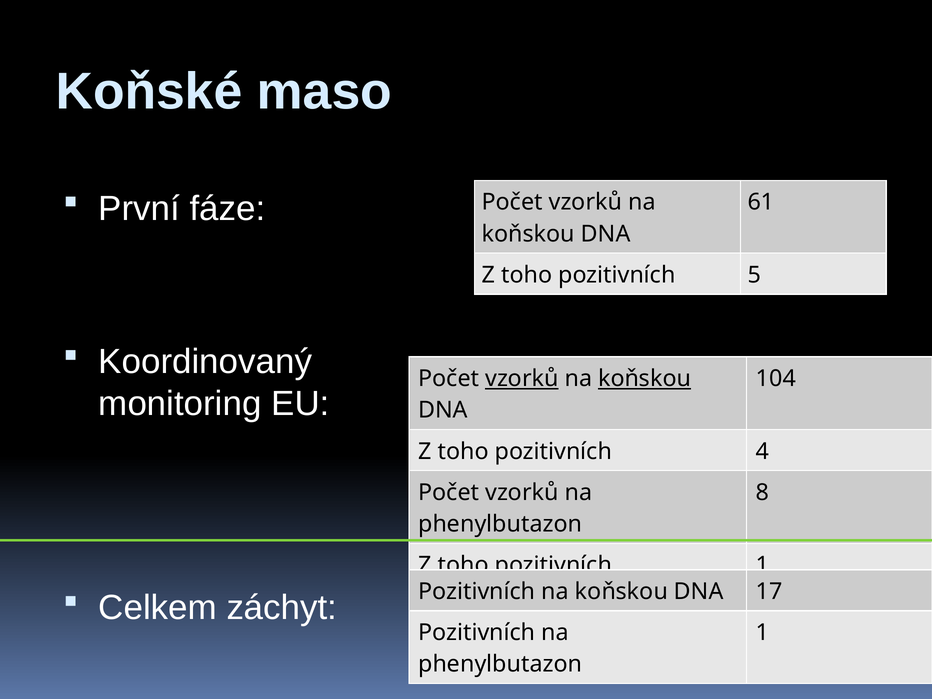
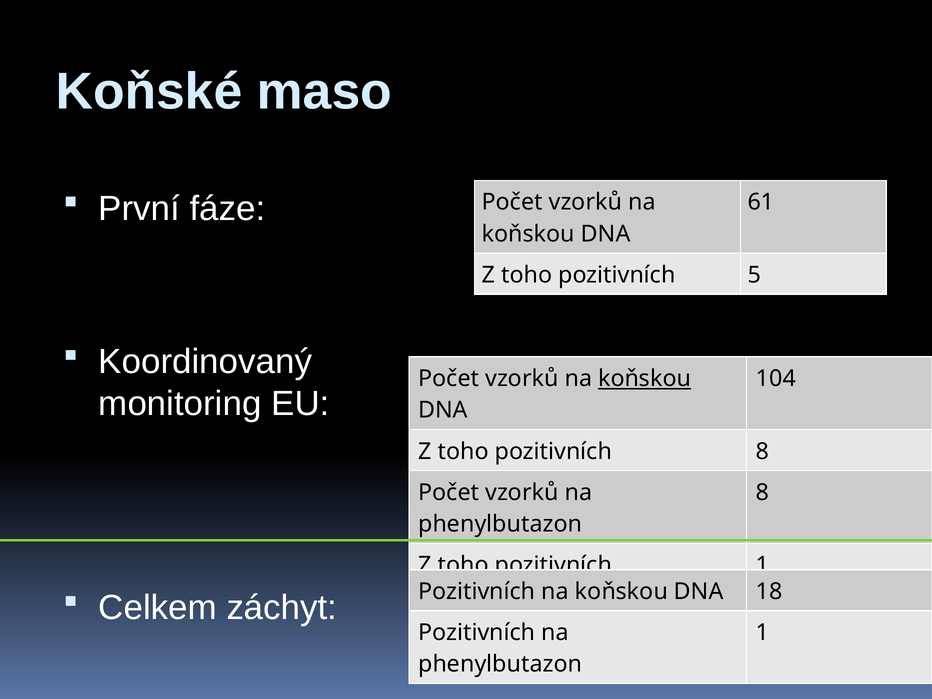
vzorků underline: present -> none (522, 379)
pozitivních 4: 4 -> 8 (763, 451)
17: 17 -> 18 (769, 592)
